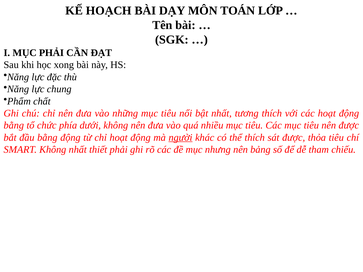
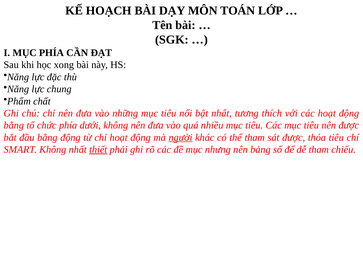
MỤC PHẢI: PHẢI -> PHÍA (51, 53)
thể thích: thích -> tham (255, 138)
thiết underline: none -> present (98, 150)
